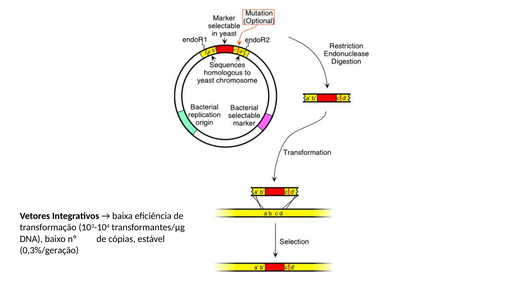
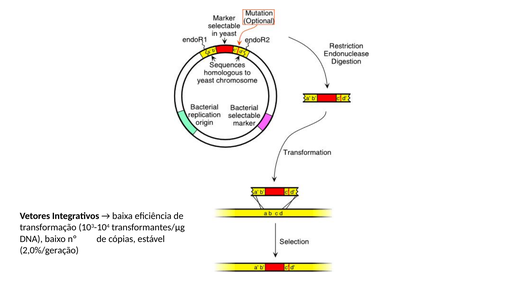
0,3%/geração: 0,3%/geração -> 2,0%/geração (49, 250)
